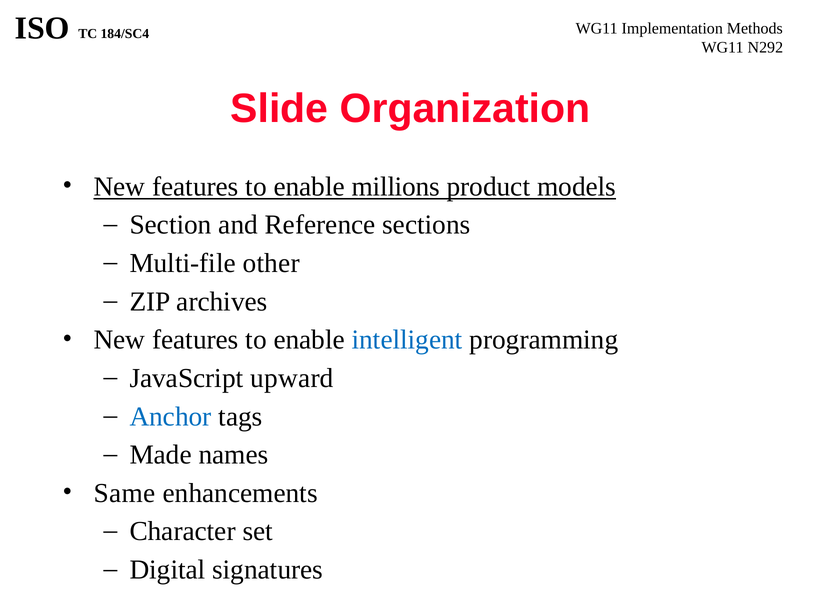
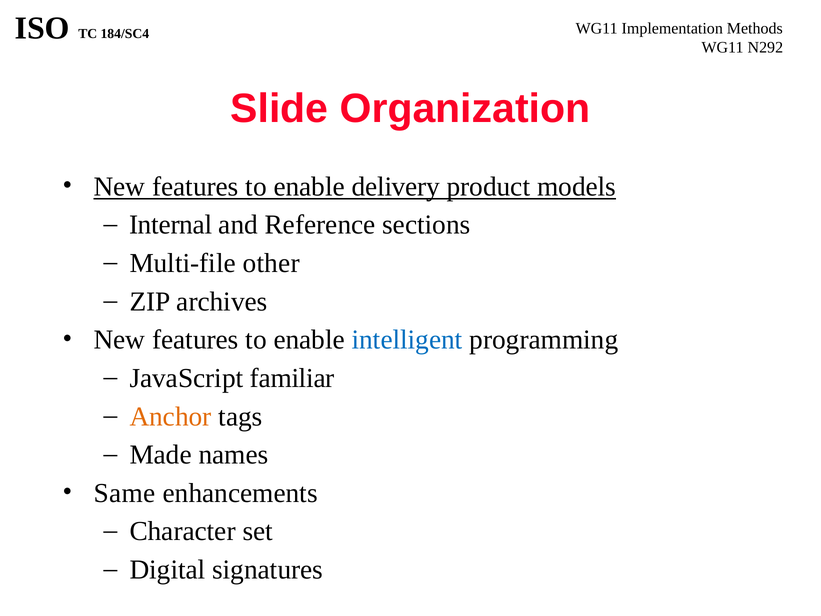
millions: millions -> delivery (396, 187)
Section: Section -> Internal (171, 225)
upward: upward -> familiar (292, 378)
Anchor colour: blue -> orange (171, 416)
